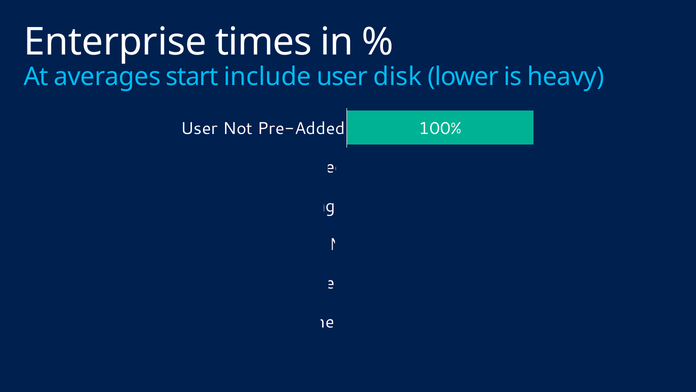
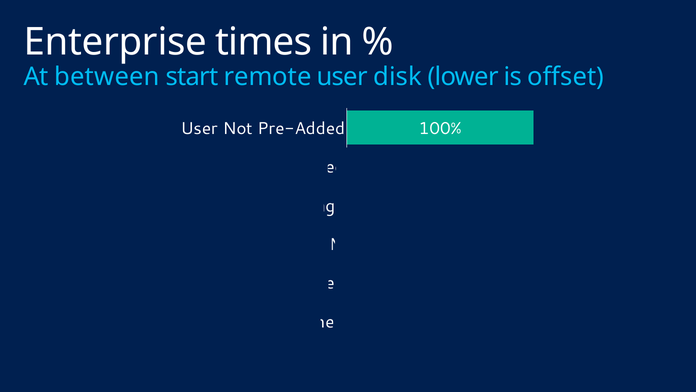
averages: averages -> between (107, 77)
include: include -> remote (268, 77)
heavy: heavy -> offset (566, 77)
